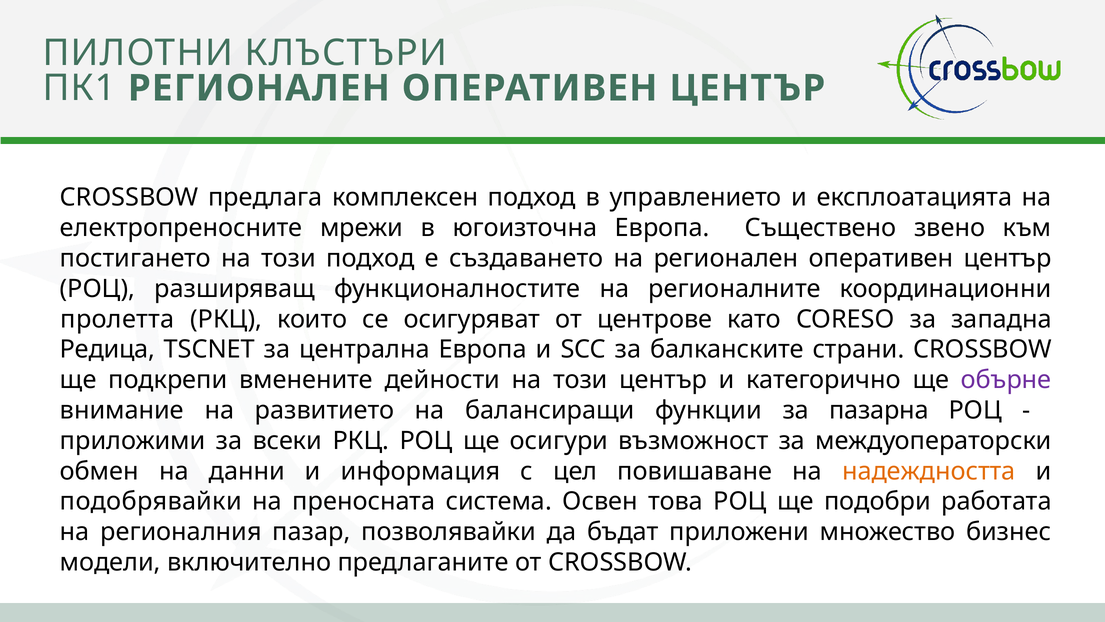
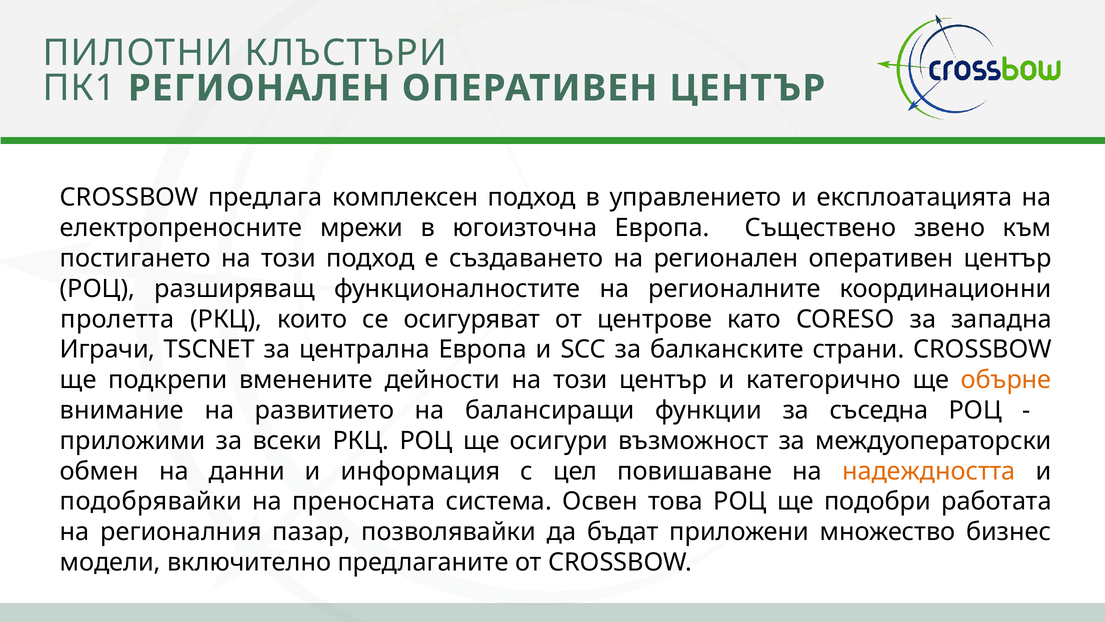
Редица: Редица -> Играчи (107, 349)
обърне colour: purple -> orange (1006, 380)
пазарна: пазарна -> съседна (879, 410)
